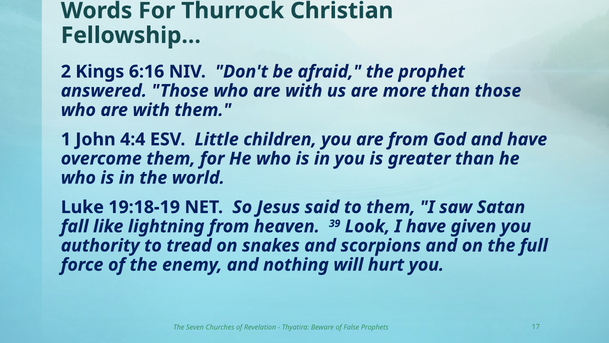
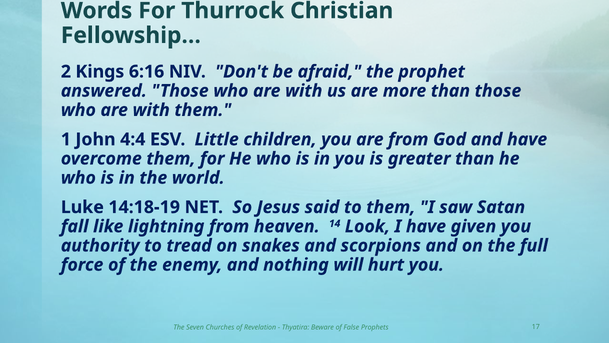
19:18-19: 19:18-19 -> 14:18-19 (144, 207)
39: 39 -> 14 (335, 223)
